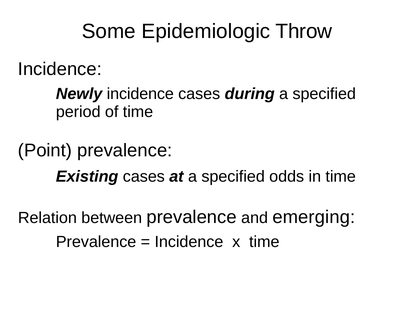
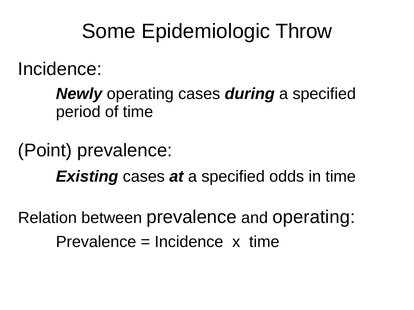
Newly incidence: incidence -> operating (140, 94)
and emerging: emerging -> operating (314, 218)
